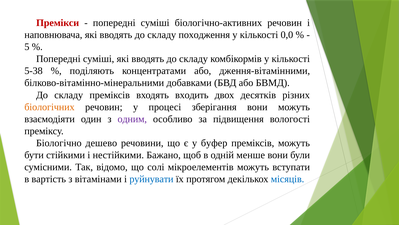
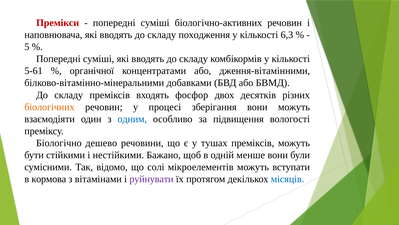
0,0: 0,0 -> 6,3 (287, 35)
5-38: 5-38 -> 5-61 (34, 71)
поділяють: поділяють -> органічної (92, 71)
входить: входить -> фосфор (192, 95)
одним colour: purple -> blue (132, 119)
буфер: буфер -> тушах (214, 143)
вартість: вартість -> кормова (49, 179)
руйнувати colour: blue -> purple (151, 179)
